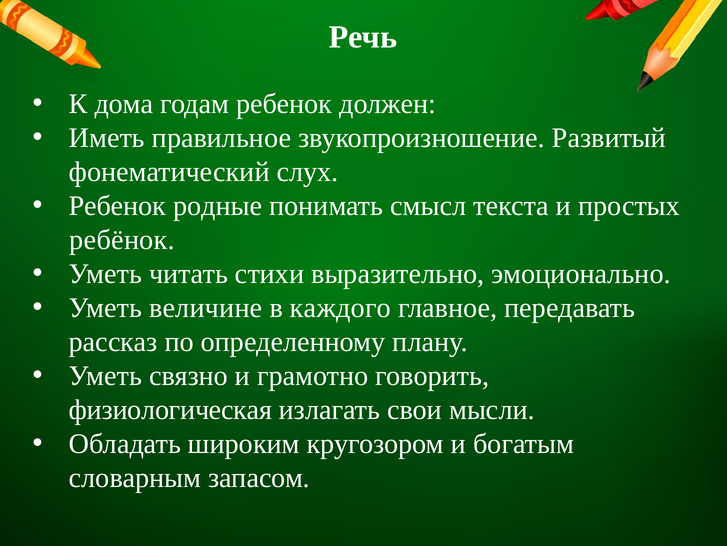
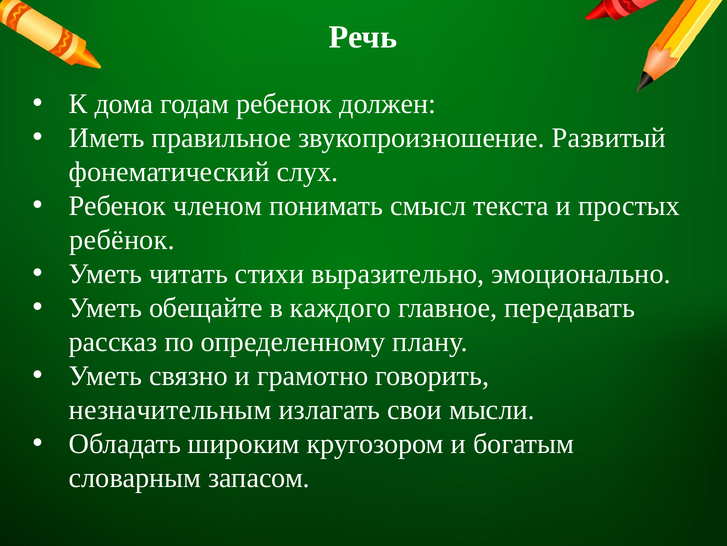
родные: родные -> членом (218, 206)
величине: величине -> обещайте (206, 308)
физиологическая: физиологическая -> незначительным (170, 409)
